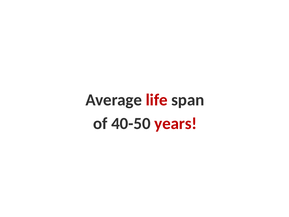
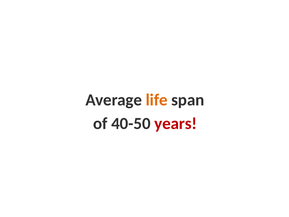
life colour: red -> orange (157, 100)
